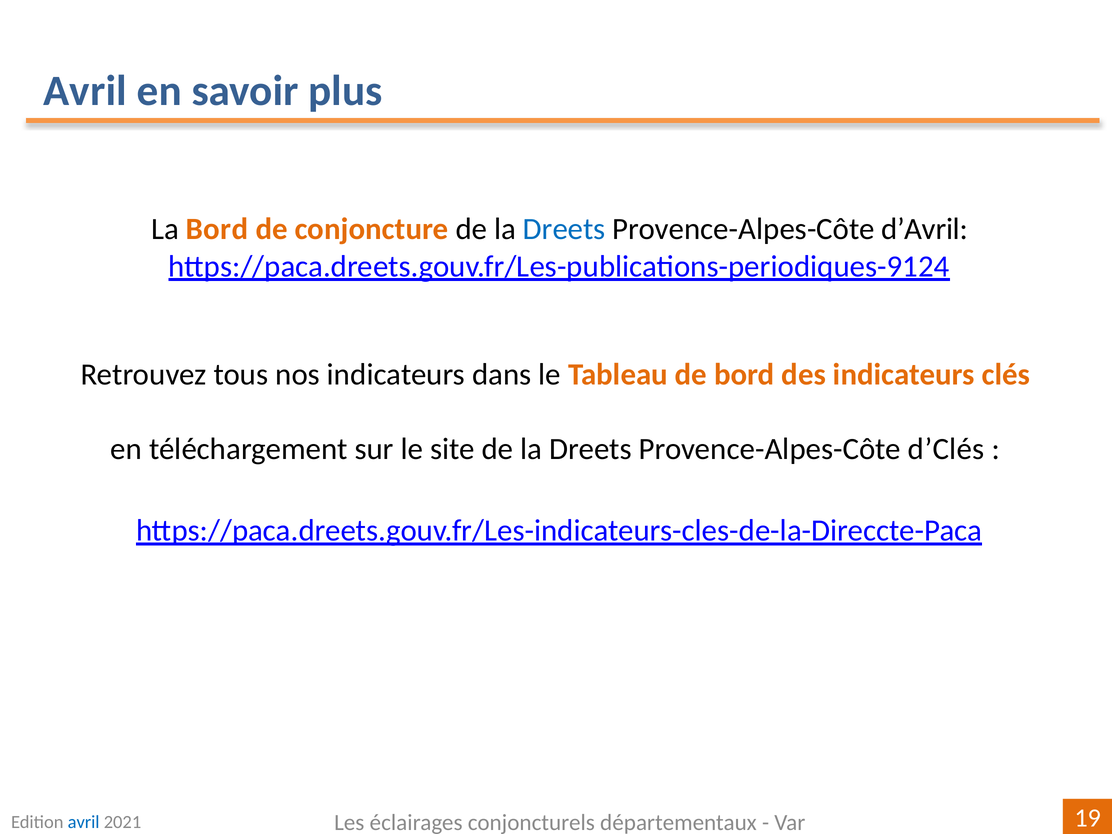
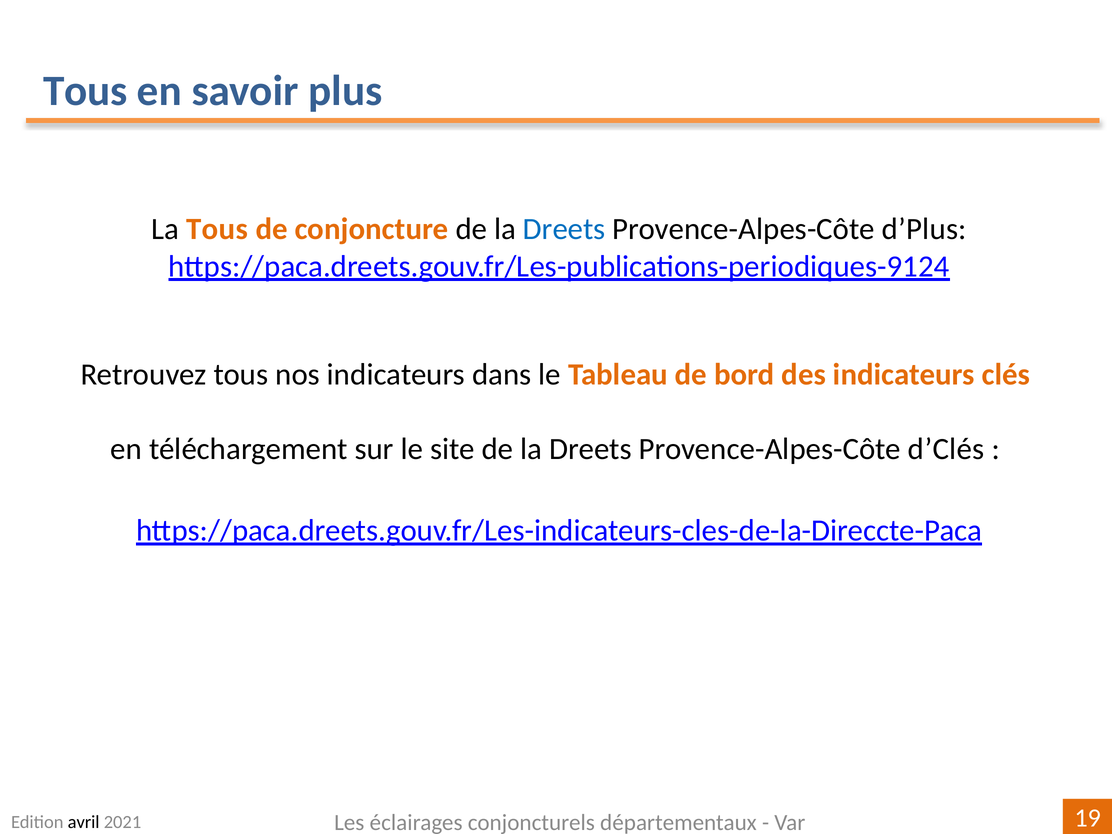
Avril: Avril -> Tous (85, 91)
La Bord: Bord -> Tous (217, 229)
d’Avril: d’Avril -> d’Plus (924, 229)
avril colour: blue -> black (84, 822)
